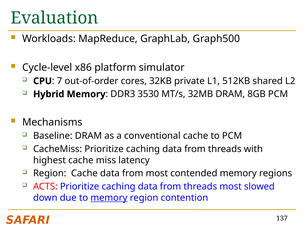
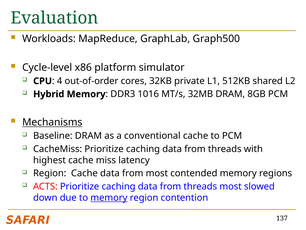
7: 7 -> 4 (60, 81)
3530: 3530 -> 1016 (148, 94)
Mechanisms underline: none -> present (52, 122)
